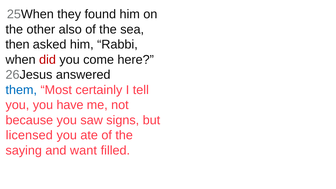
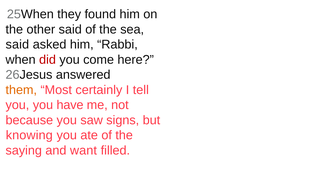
other also: also -> said (70, 29)
then: then -> said (17, 45)
them colour: blue -> orange (21, 90)
licensed: licensed -> knowing (29, 135)
